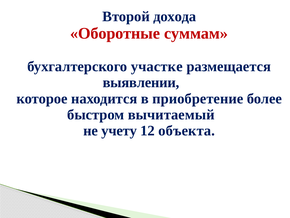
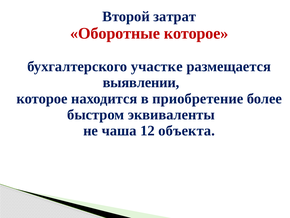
дохода: дохода -> затрат (175, 16)
Оборотные суммам: суммам -> которое (196, 33)
вычитаемый: вычитаемый -> эквиваленты (171, 114)
учету: учету -> чаша (119, 130)
